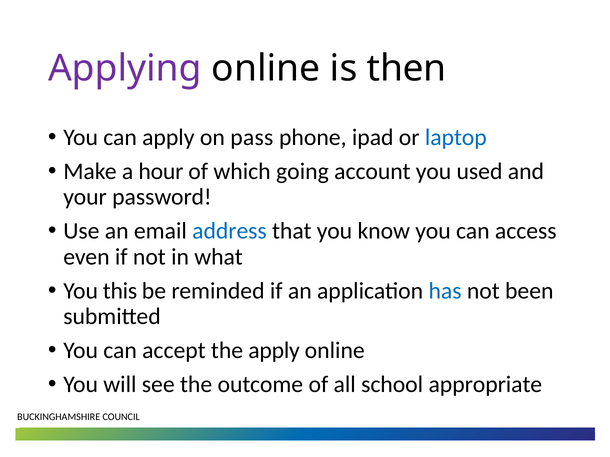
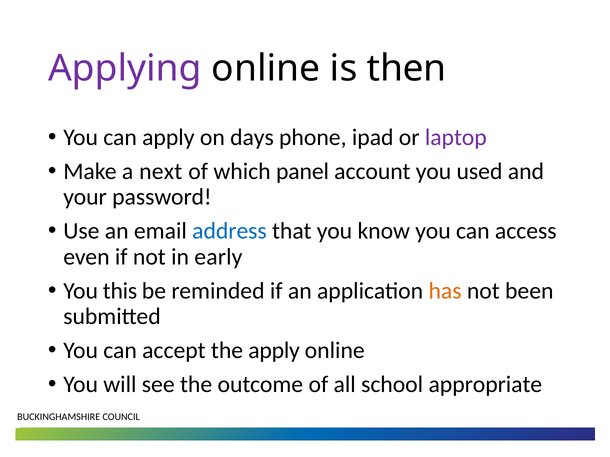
pass: pass -> days (252, 138)
laptop colour: blue -> purple (456, 138)
hour: hour -> next (161, 172)
going: going -> panel (303, 172)
what: what -> early (218, 257)
has colour: blue -> orange (445, 291)
